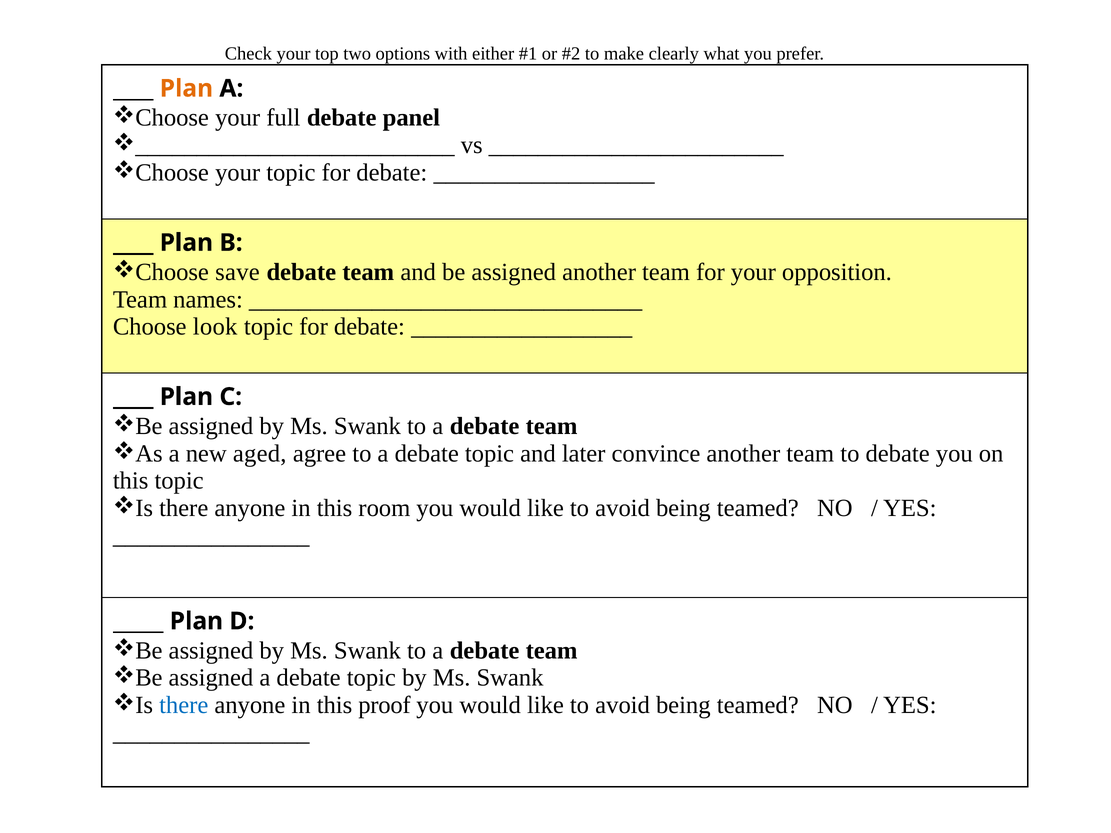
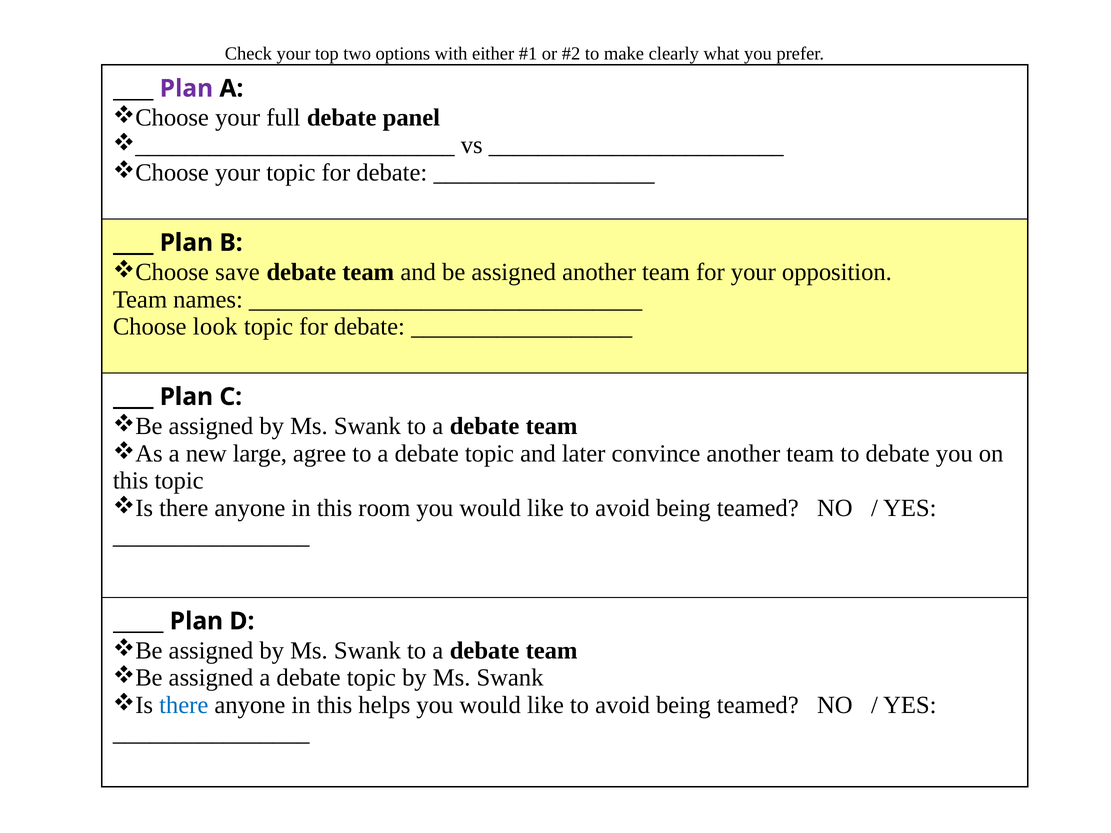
Plan colour: orange -> purple (186, 89)
aged: aged -> large (260, 454)
proof: proof -> helps (384, 705)
